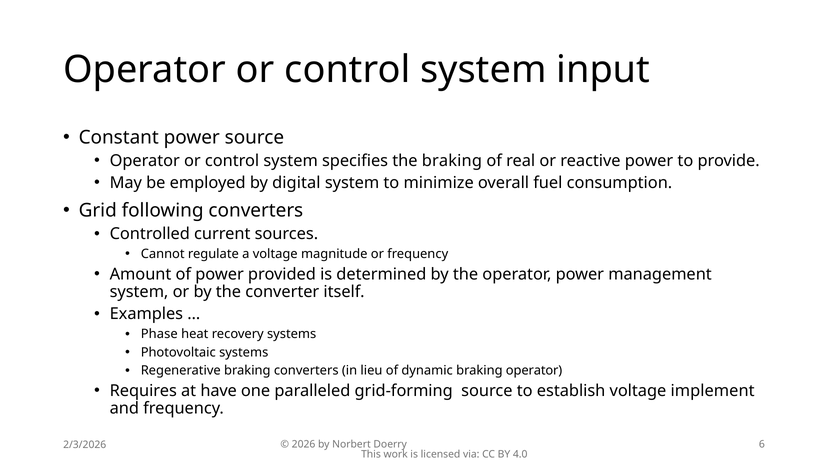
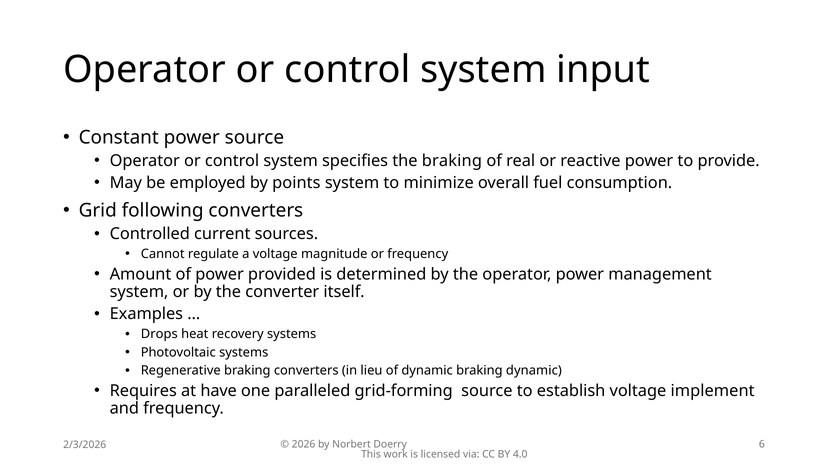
digital: digital -> points (296, 183)
Phase: Phase -> Drops (159, 334)
braking operator: operator -> dynamic (534, 370)
